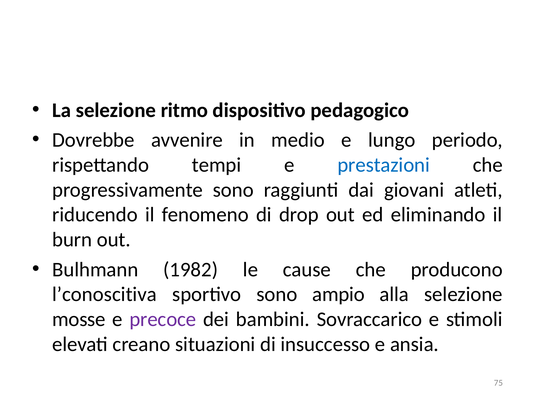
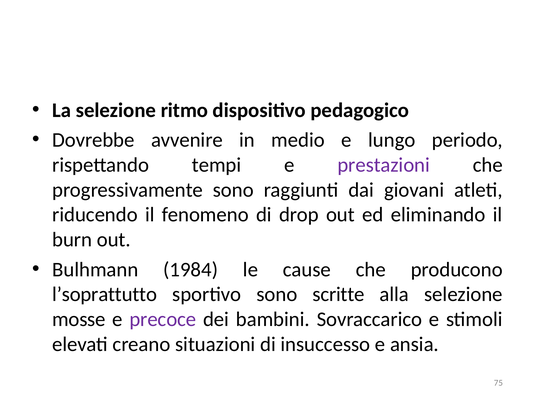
prestazioni colour: blue -> purple (384, 165)
1982: 1982 -> 1984 (191, 270)
l’conoscitiva: l’conoscitiva -> l’soprattutto (105, 295)
ampio: ampio -> scritte (339, 295)
